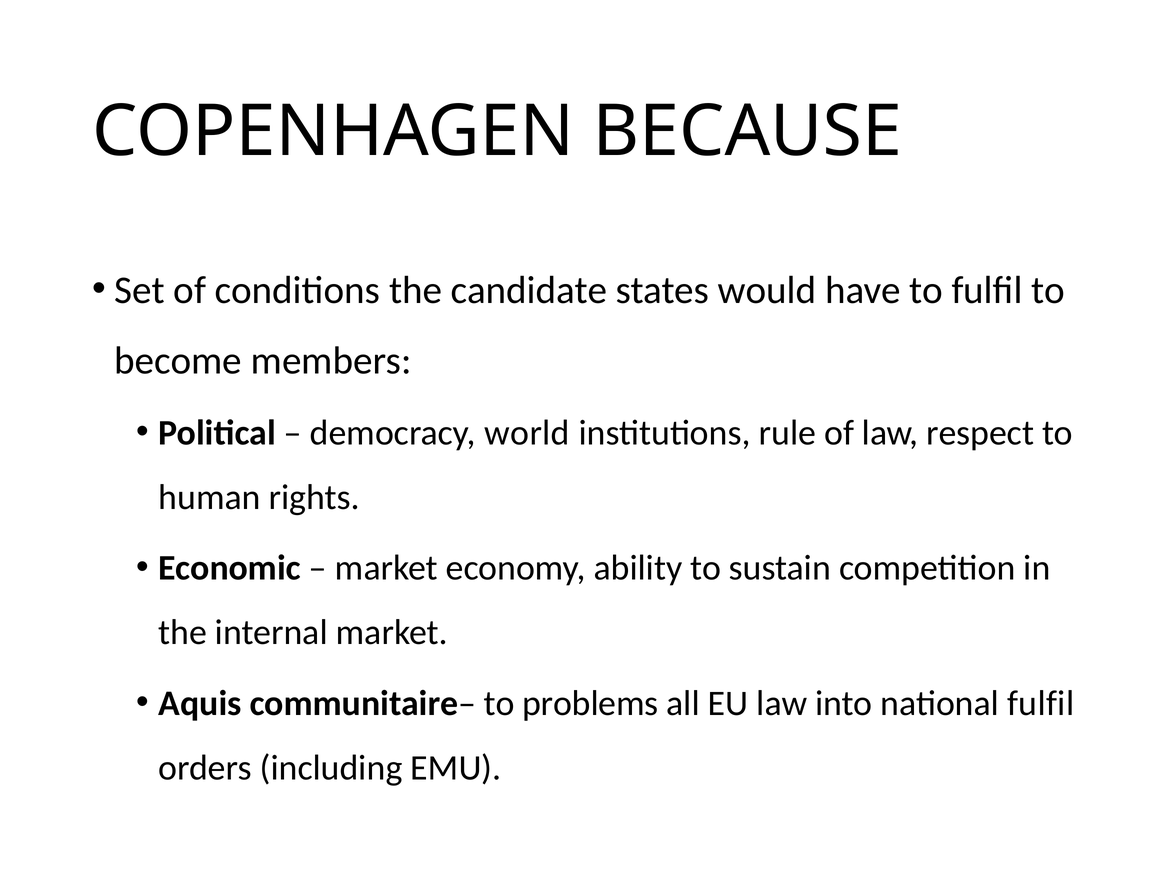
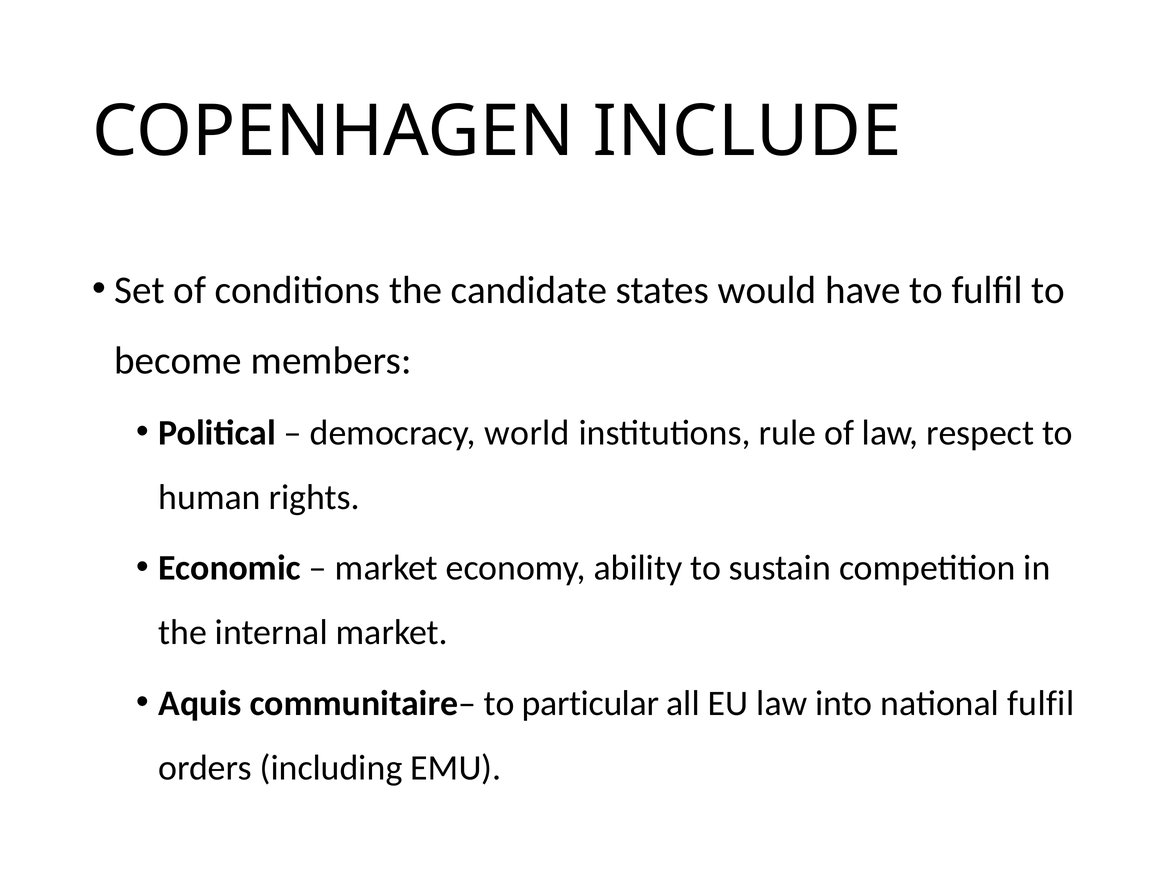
BECAUSE: BECAUSE -> INCLUDE (747, 132)
problems: problems -> particular (591, 703)
